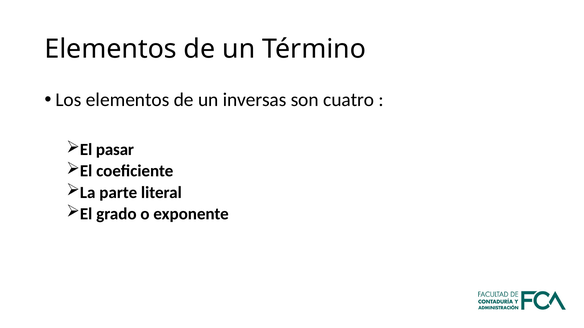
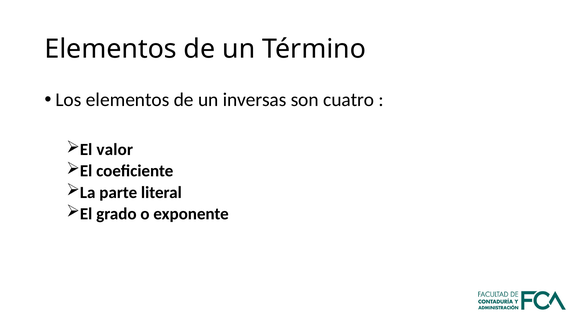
pasar: pasar -> valor (115, 150)
